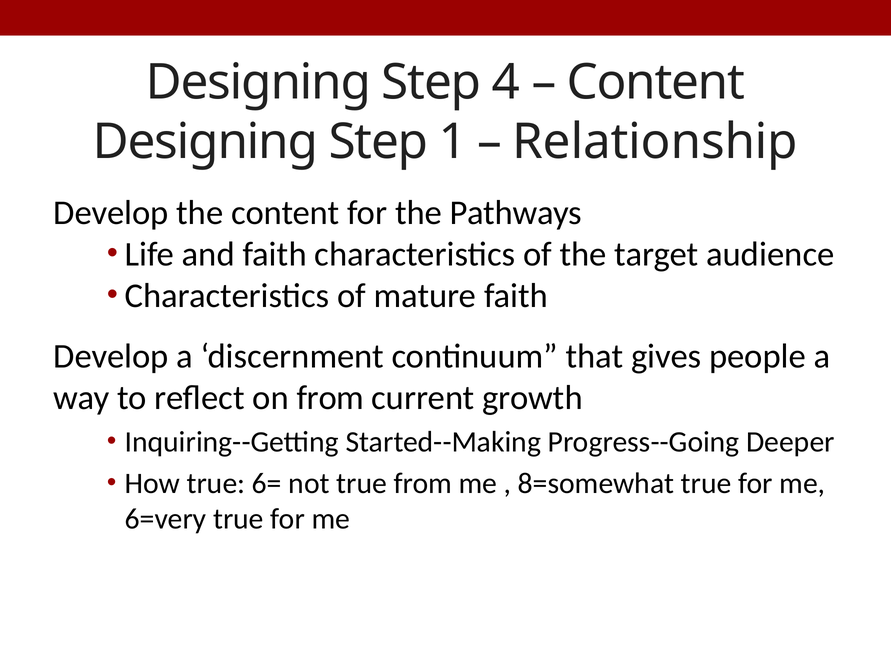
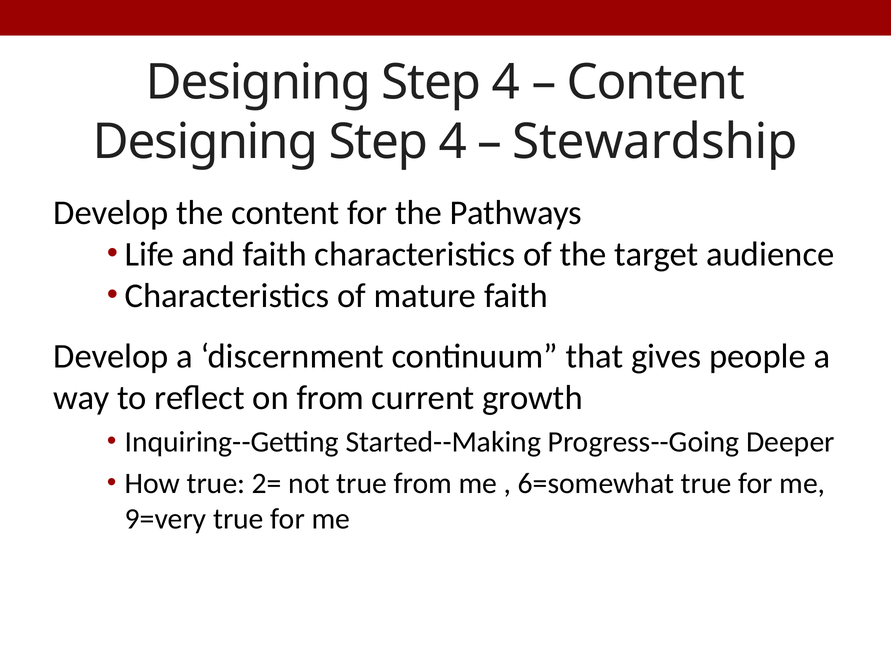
1: 1 -> 4 (453, 142)
Relationship: Relationship -> Stewardship (655, 142)
6=: 6= -> 2= (267, 484)
8=somewhat: 8=somewhat -> 6=somewhat (596, 484)
6=very: 6=very -> 9=very (166, 519)
